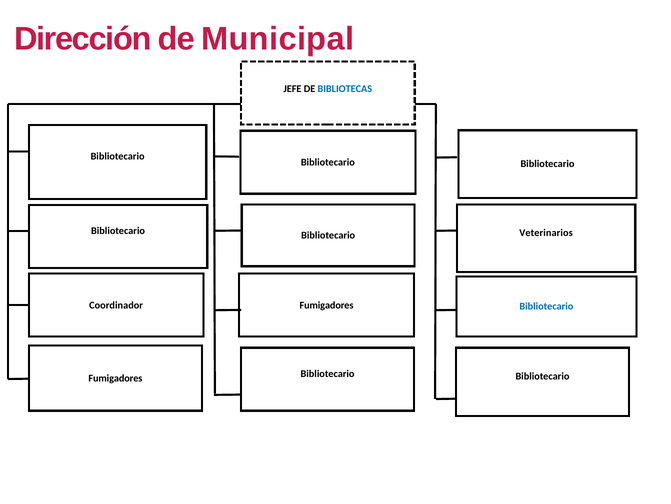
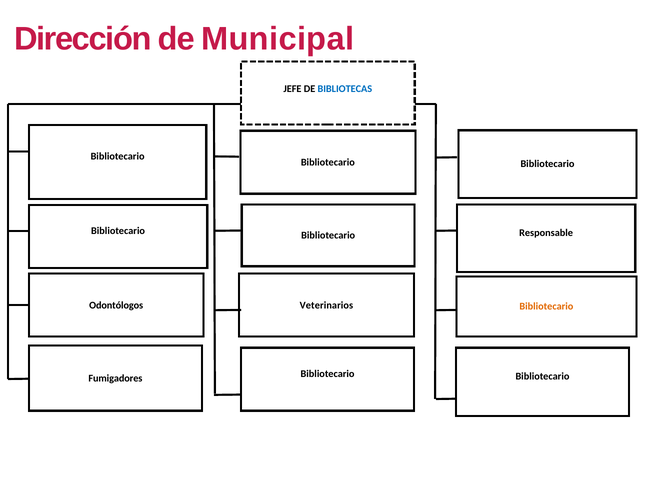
Veterinarios: Veterinarios -> Responsable (546, 232)
Coordinador: Coordinador -> Odontólogos (116, 305)
Fumigadores: Fumigadores -> Veterinarios (326, 305)
Bibliotecario colour: blue -> orange (546, 306)
